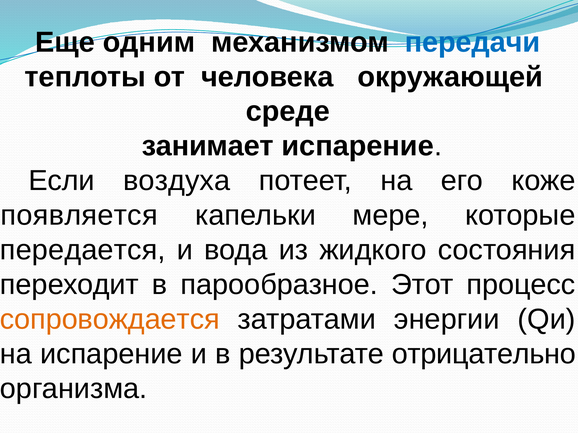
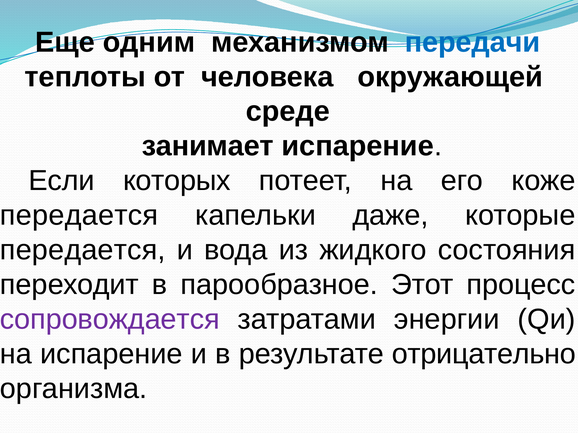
воздуха: воздуха -> которых (177, 181)
появляется: появляется -> передается (79, 216)
мере: мере -> даже (391, 216)
сопровождается colour: orange -> purple (110, 320)
